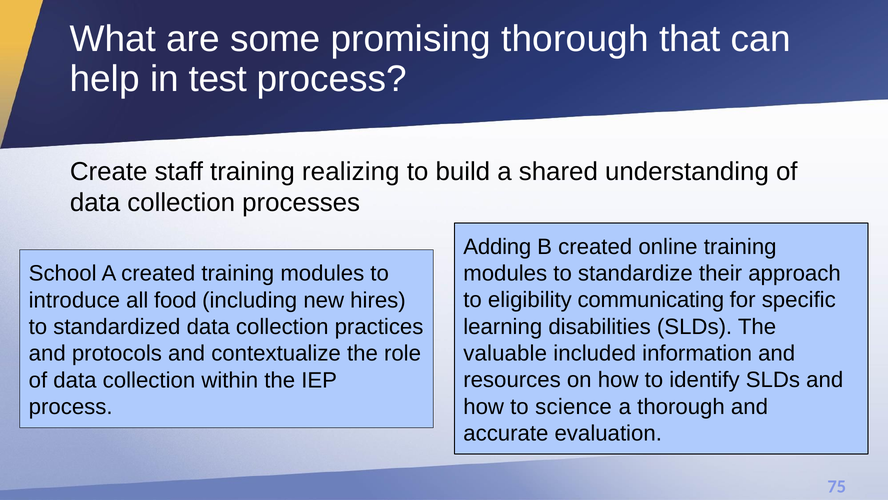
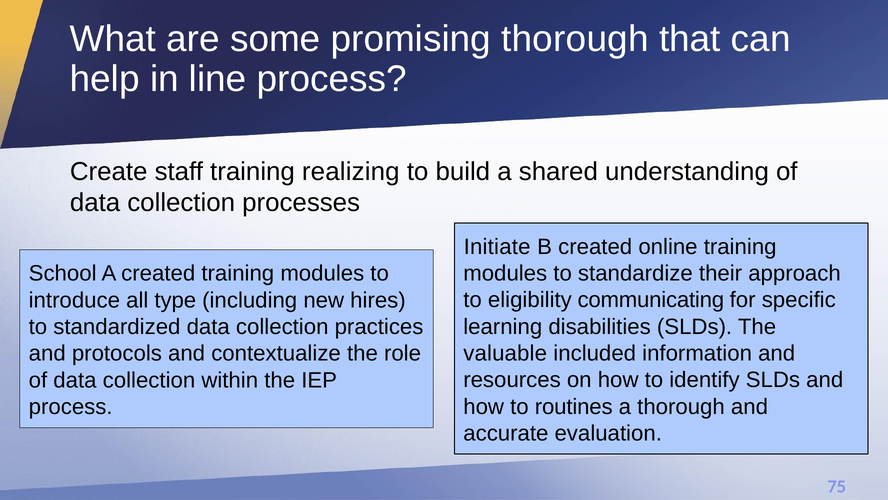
test: test -> line (218, 79)
Adding: Adding -> Initiate (497, 246)
food: food -> type (175, 300)
science: science -> routines (574, 406)
